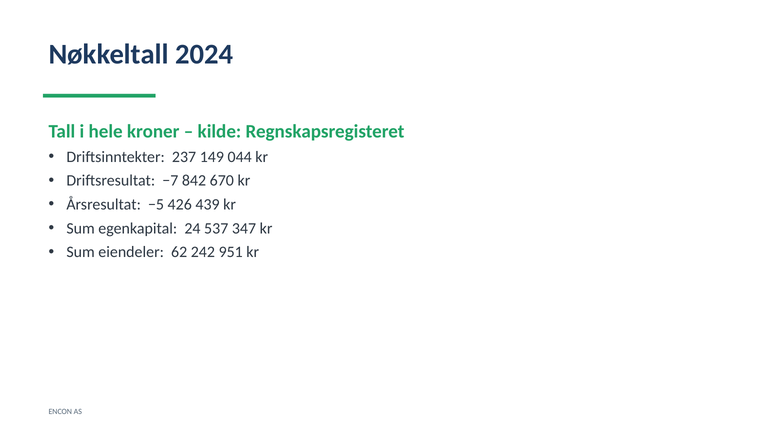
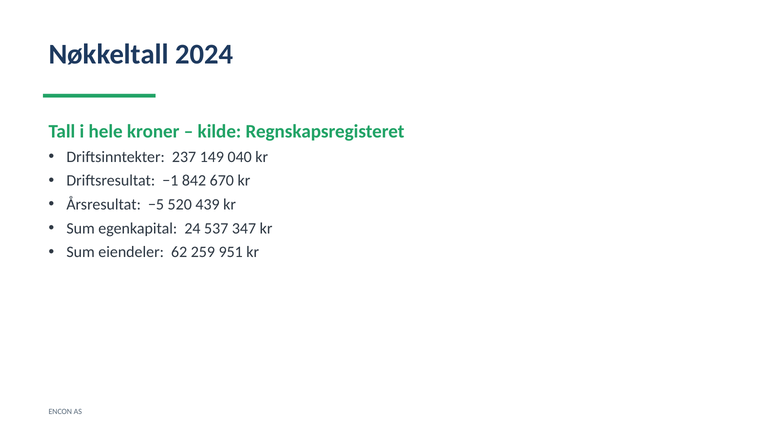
044: 044 -> 040 (240, 157)
−7: −7 -> −1 (170, 181)
426: 426 -> 520 (180, 205)
242: 242 -> 259 (203, 252)
